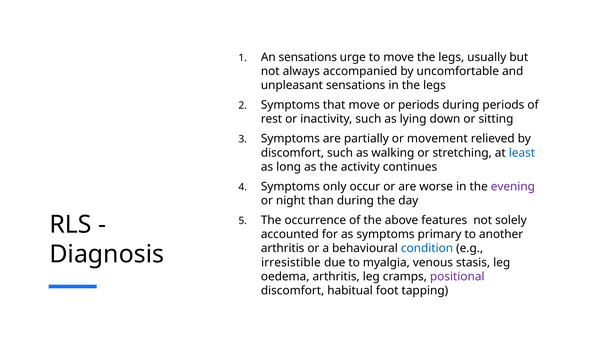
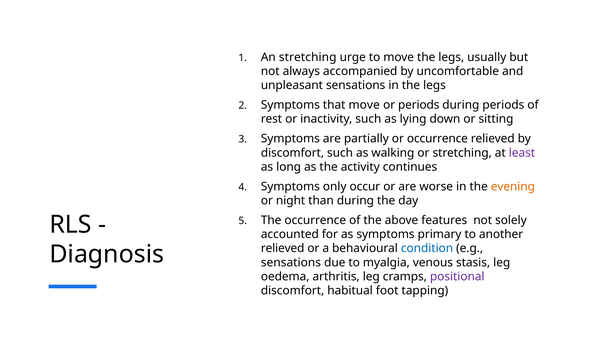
An sensations: sensations -> stretching (308, 57)
or movement: movement -> occurrence (437, 139)
least colour: blue -> purple (522, 153)
evening colour: purple -> orange (513, 187)
arthritis: arthritis -> relieved (283, 248)
irresistible: irresistible -> sensations (291, 262)
